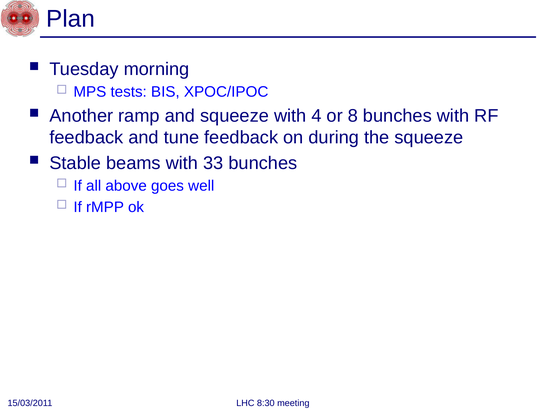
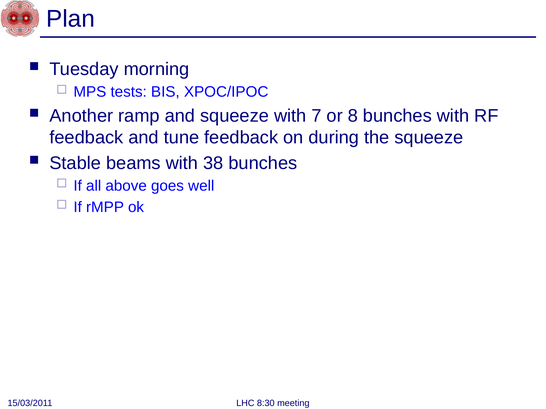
4: 4 -> 7 (316, 116)
33: 33 -> 38 (213, 163)
